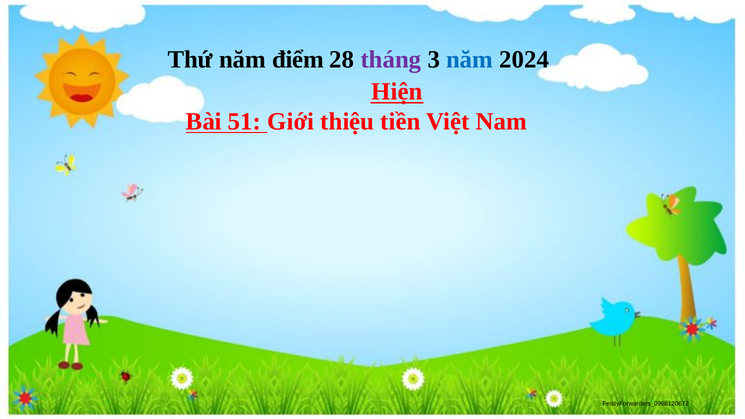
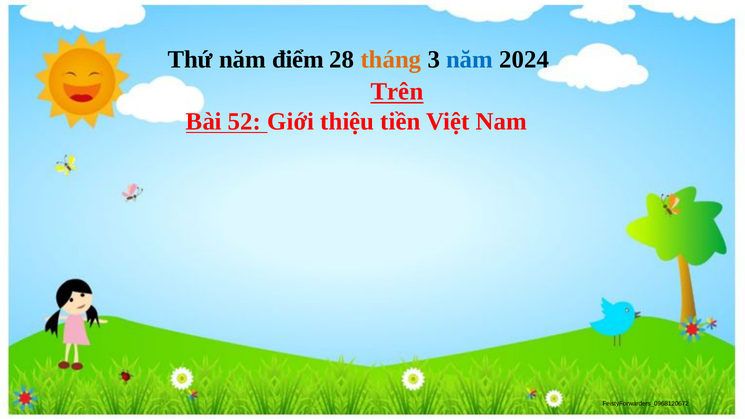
tháng colour: purple -> orange (391, 60)
Hiện: Hiện -> Trên (397, 92)
51: 51 -> 52 (245, 122)
